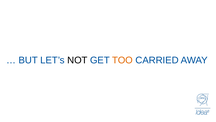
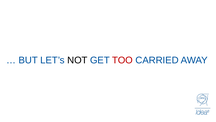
TOO colour: orange -> red (122, 60)
